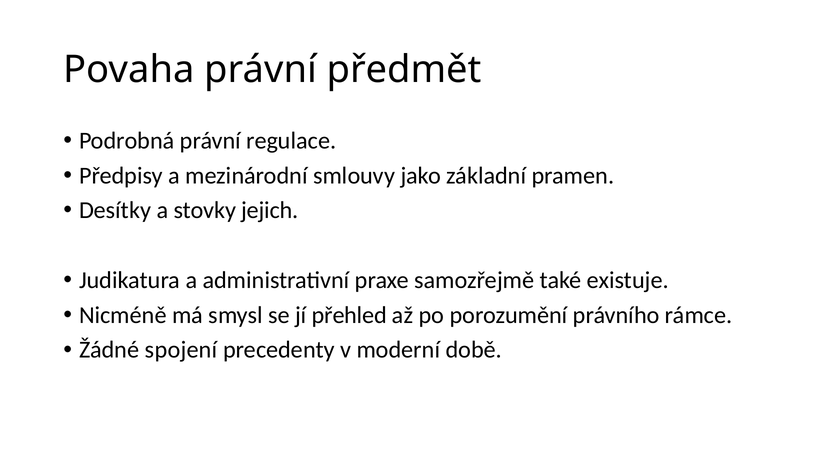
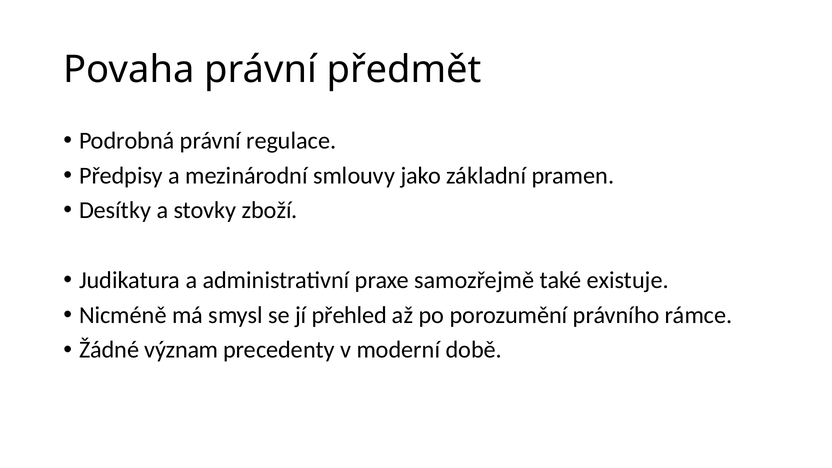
jejich: jejich -> zboží (270, 210)
spojení: spojení -> význam (181, 350)
